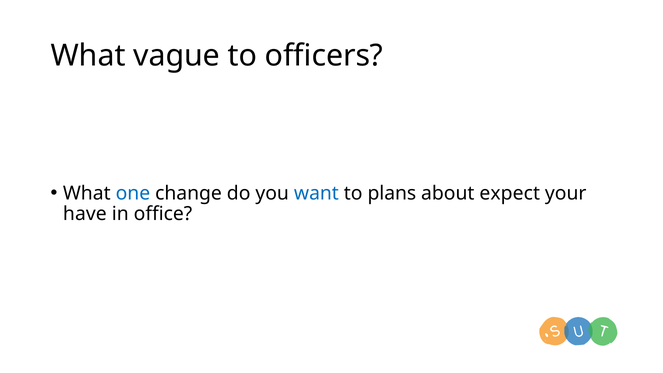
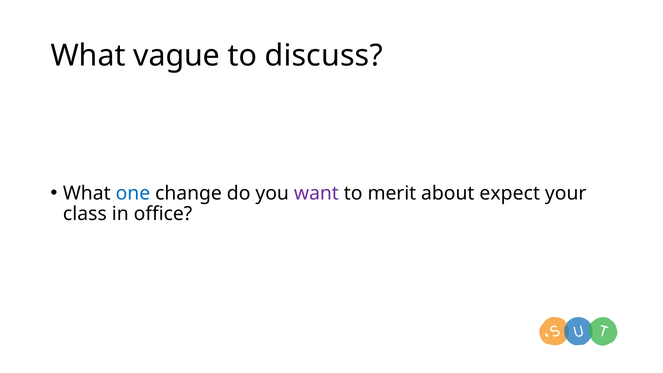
officers: officers -> discuss (324, 56)
want colour: blue -> purple (316, 193)
plans: plans -> merit (392, 193)
have: have -> class (85, 214)
